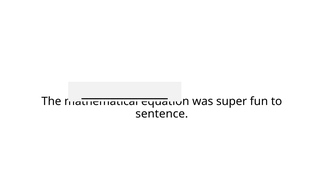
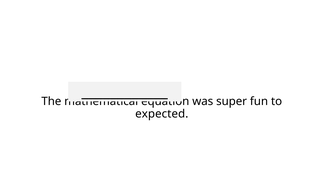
sentence: sentence -> expected (162, 114)
